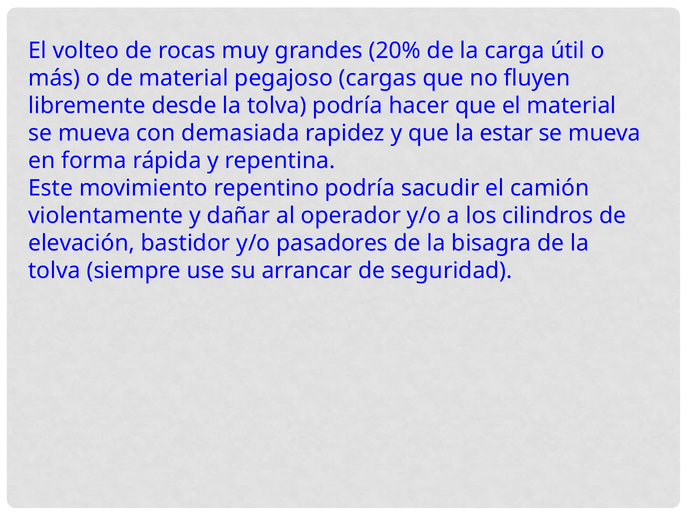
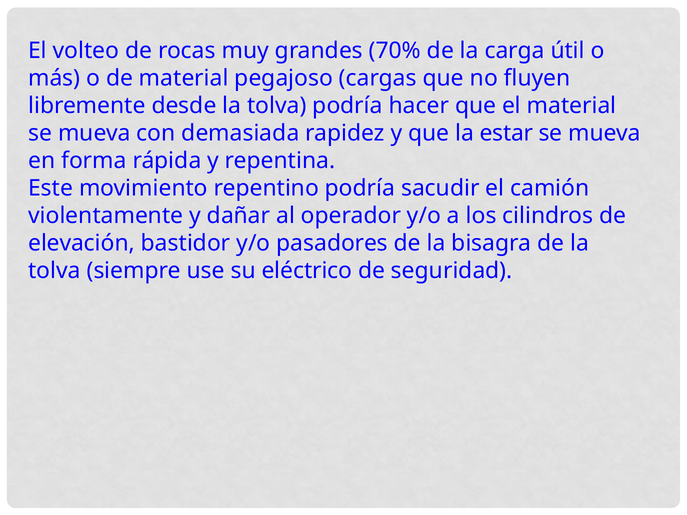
20%: 20% -> 70% (395, 51)
arrancar: arrancar -> eléctrico (307, 271)
